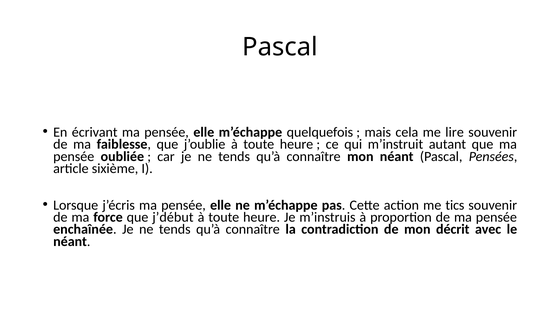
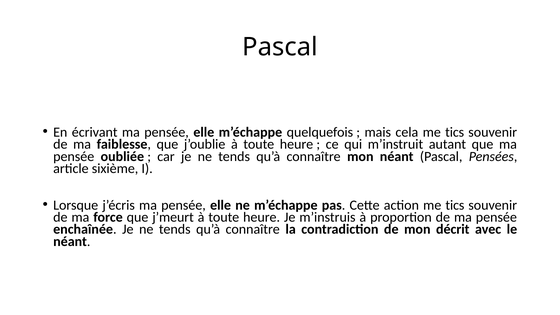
cela me lire: lire -> tics (455, 132)
j’début: j’début -> j’meurt (173, 217)
